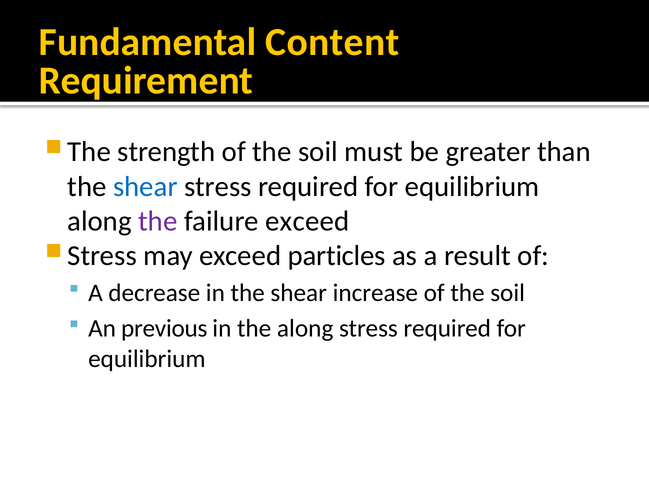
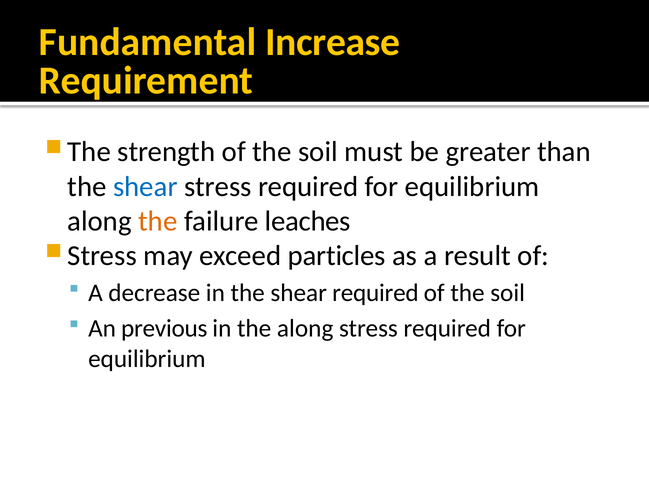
Content: Content -> Increase (333, 42)
the colour: purple -> orange (158, 221)
failure exceed: exceed -> leaches (308, 221)
shear increase: increase -> required (375, 293)
